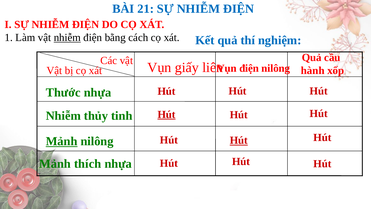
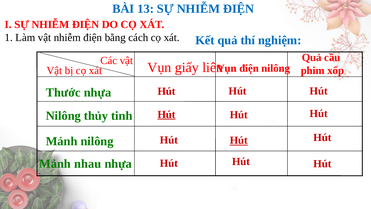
21: 21 -> 13 (146, 9)
nhiễm underline: present -> none (67, 38)
hành: hành -> phim (313, 70)
Nhiễm: Nhiễm -> Nilông (63, 116)
Mảnh underline: present -> none (62, 141)
thích: thích -> nhau (88, 163)
